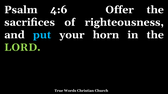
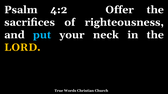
4:6: 4:6 -> 4:2 (59, 10)
horn: horn -> neck (106, 35)
LORD colour: light green -> yellow (22, 48)
